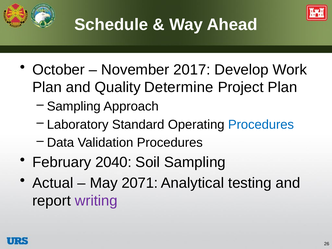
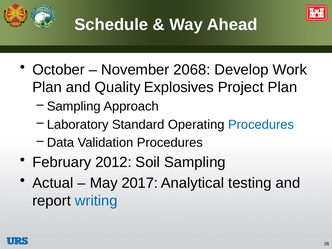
2017: 2017 -> 2068 (192, 70)
Determine: Determine -> Explosives (179, 87)
2040: 2040 -> 2012 (113, 162)
2071: 2071 -> 2017 (140, 183)
writing colour: purple -> blue (96, 201)
